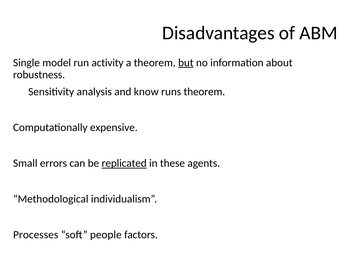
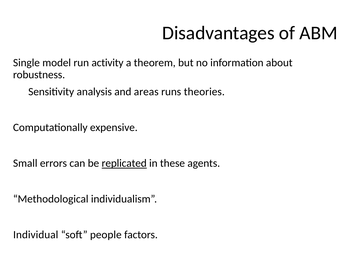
but underline: present -> none (186, 63)
know: know -> areas (146, 92)
runs theorem: theorem -> theories (204, 92)
Processes: Processes -> Individual (36, 235)
